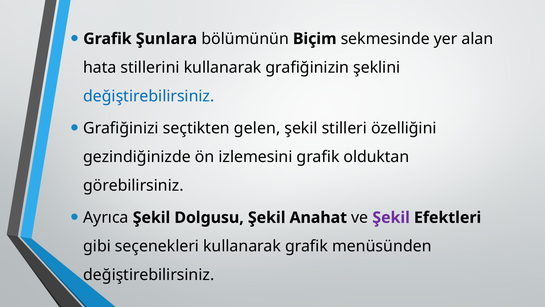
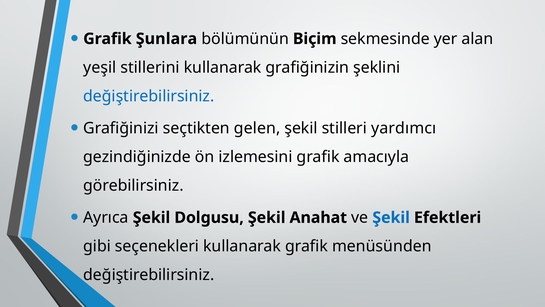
hata: hata -> yeşil (100, 67)
özelliğini: özelliğini -> yardımcı (404, 128)
olduktan: olduktan -> amacıyla (376, 157)
Şekil colour: purple -> blue (391, 217)
